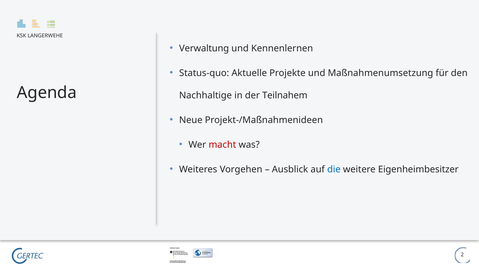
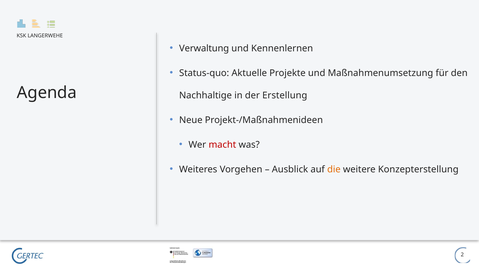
Teilnahem: Teilnahem -> Erstellung (285, 95)
die colour: blue -> orange (334, 170)
Eigenheimbesitzer: Eigenheimbesitzer -> Konzepterstellung (418, 170)
